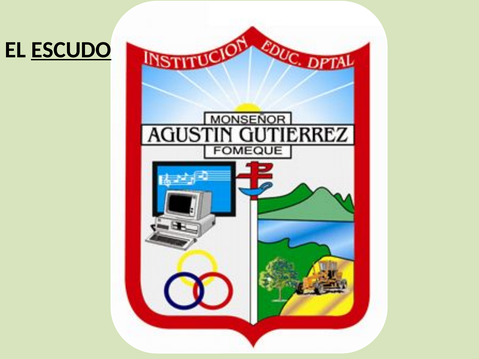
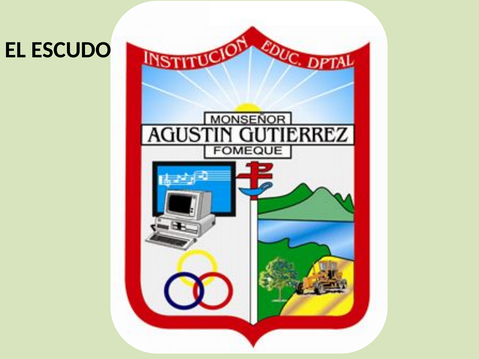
ESCUDO underline: present -> none (71, 50)
